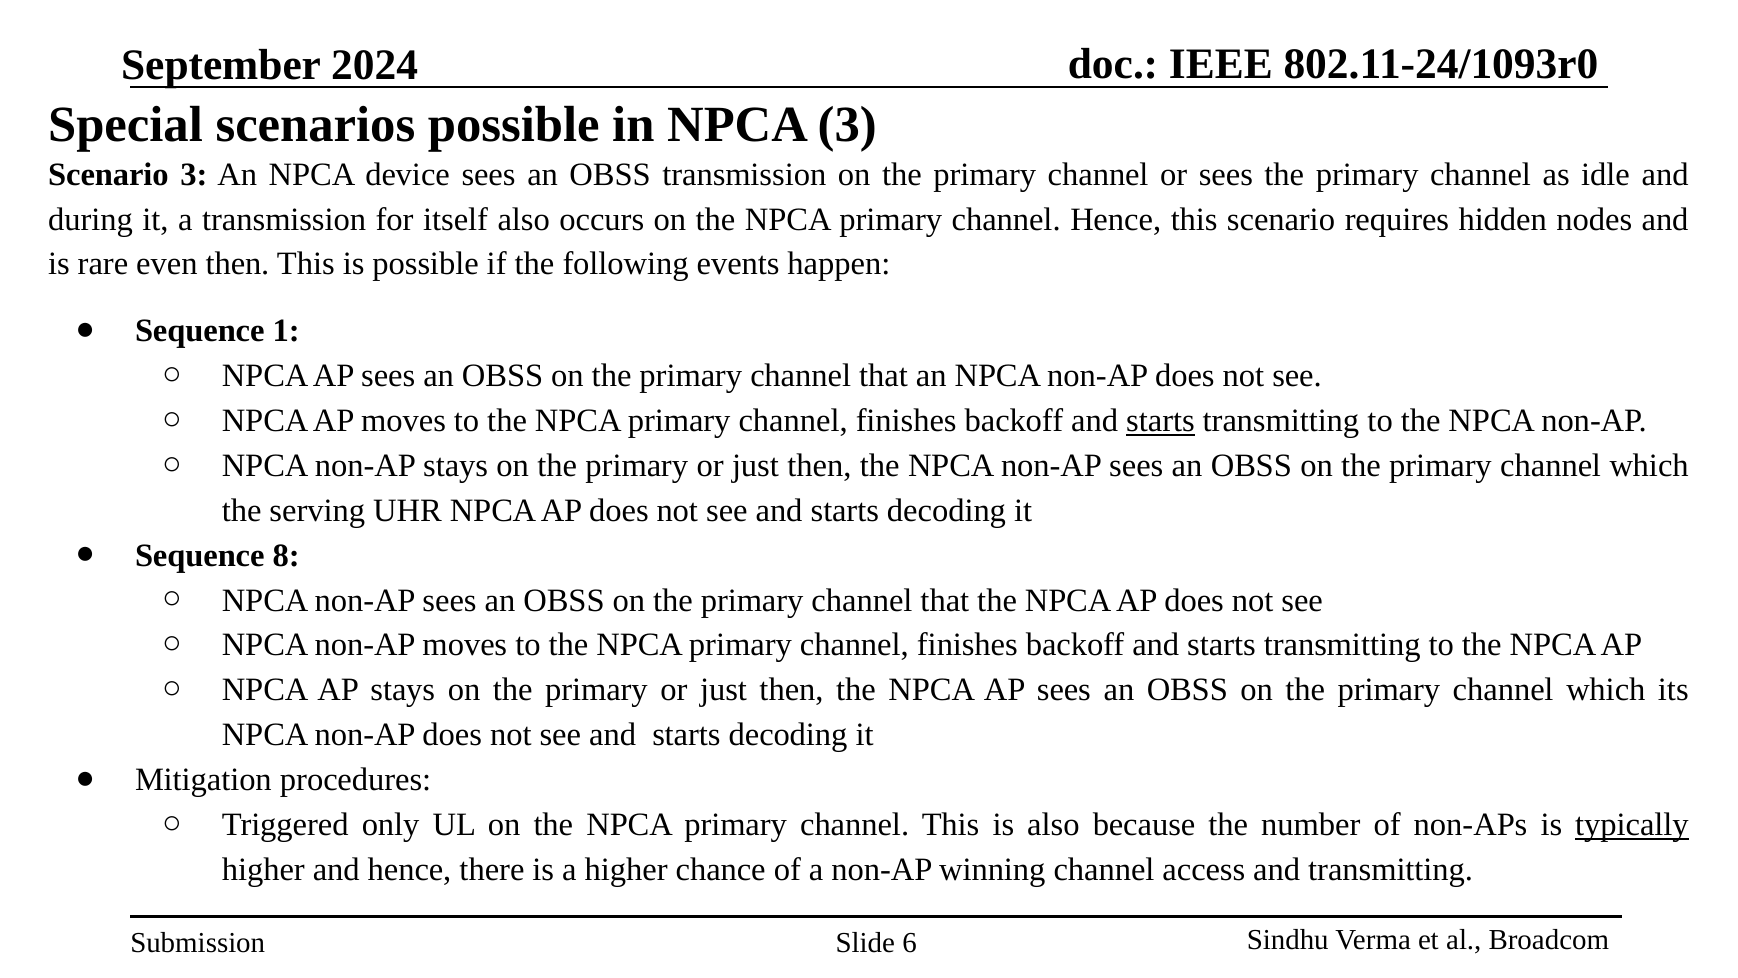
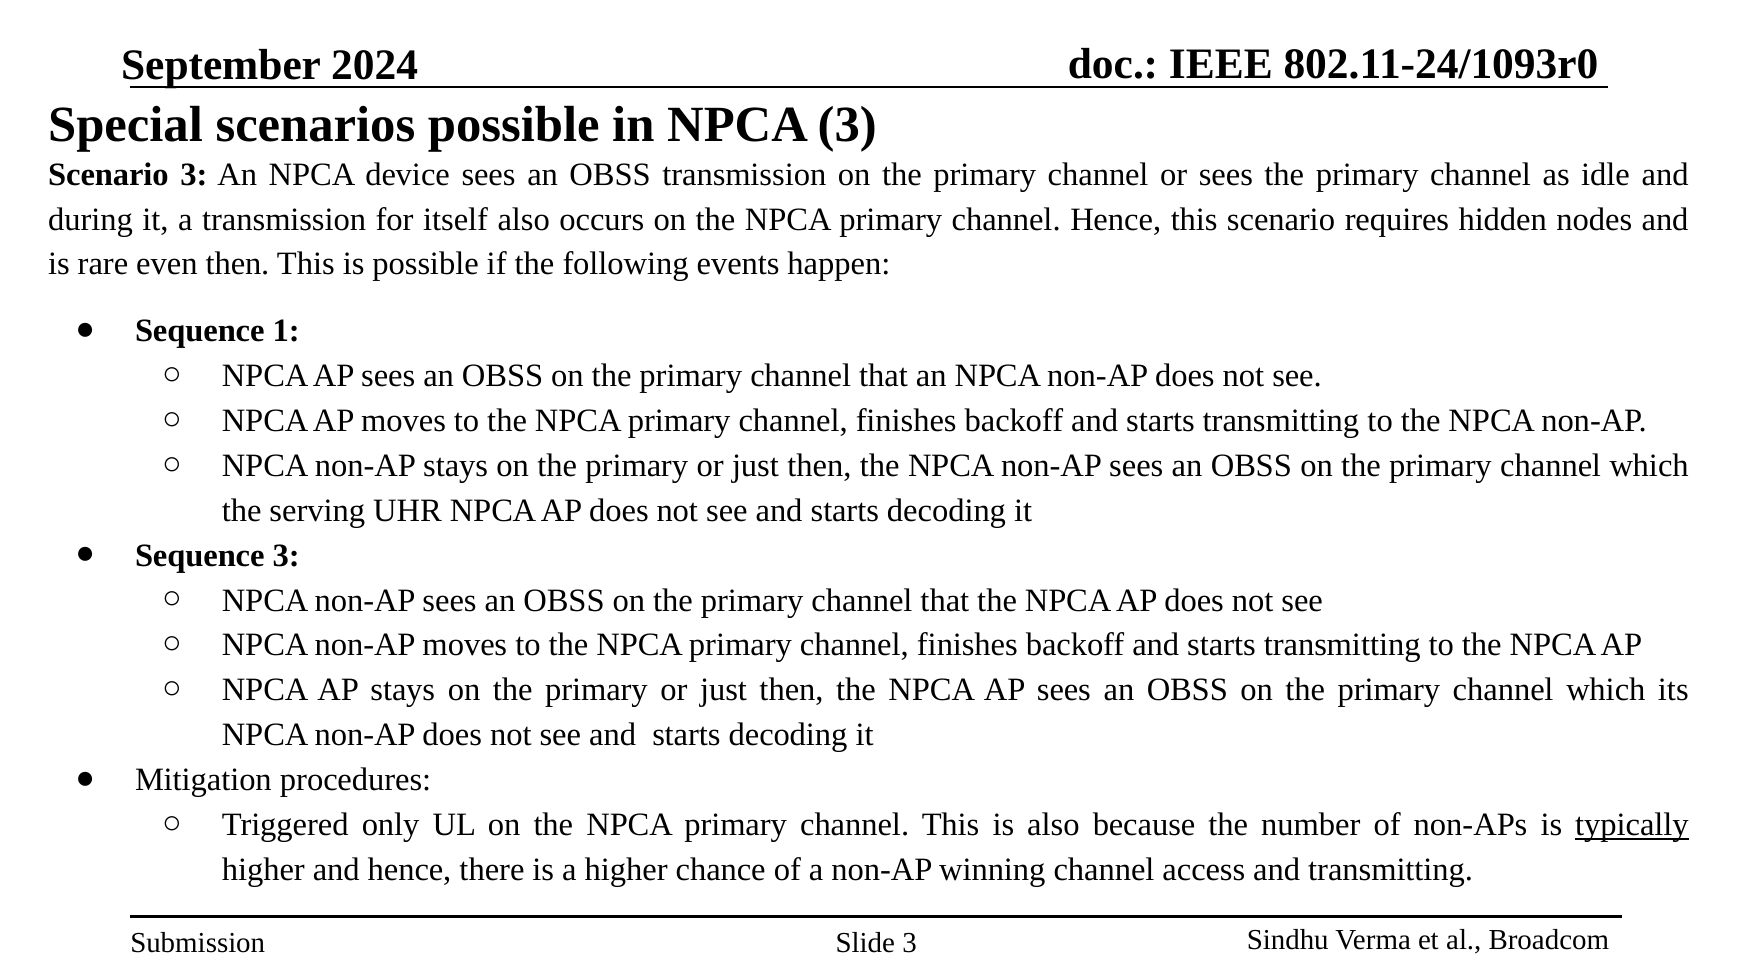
starts underline: present -> none (1160, 421)
Sequence 8: 8 -> 3 (286, 555)
Slide 6: 6 -> 3 (909, 942)
